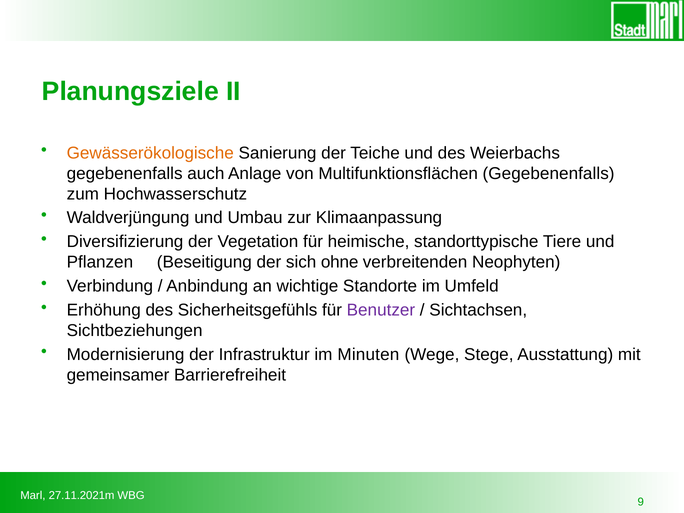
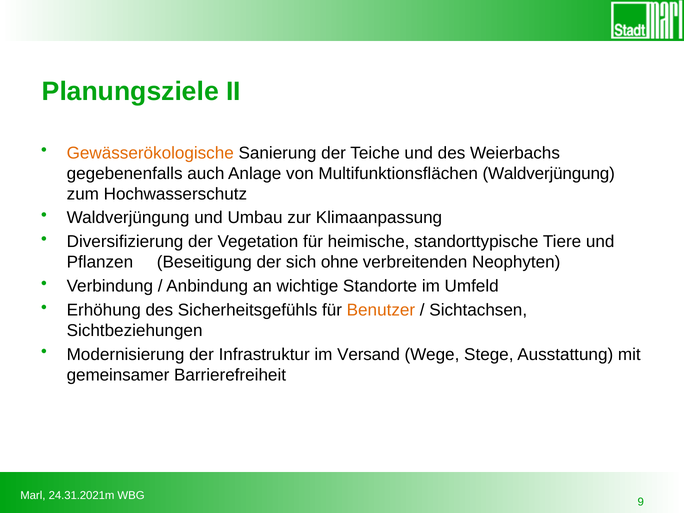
Multifunktionsflächen Gegebenenfalls: Gegebenenfalls -> Waldverjüngung (549, 173)
Benutzer colour: purple -> orange (381, 310)
Minuten: Minuten -> Versand (369, 355)
27.11.2021m: 27.11.2021m -> 24.31.2021m (82, 495)
